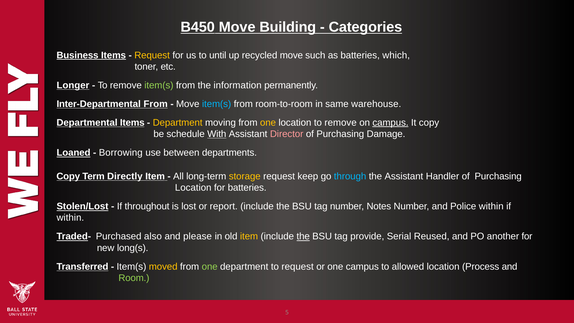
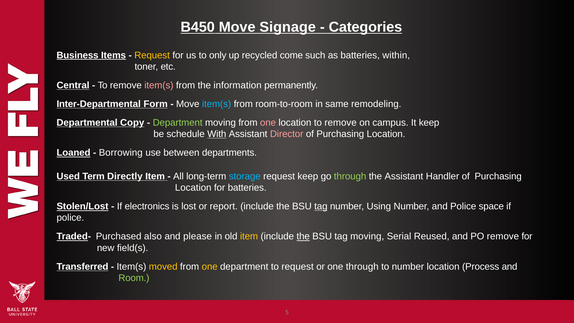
Building: Building -> Signage (288, 27)
until: until -> only (218, 55)
recycled move: move -> come (291, 55)
which: which -> within (396, 55)
Longer: Longer -> Central (73, 85)
item(s colour: light green -> pink (159, 85)
Inter-Departmental From: From -> Form (156, 104)
warehouse: warehouse -> remodeling (376, 104)
Departmental Items: Items -> Copy (132, 123)
Department colour: yellow -> light green (178, 123)
one colour: yellow -> pink (268, 123)
campus underline: present -> none (390, 123)
It copy: copy -> keep (429, 123)
Damage: Damage -> Location (386, 134)
Copy: Copy -> Used (68, 176)
storage colour: yellow -> light blue (245, 176)
through colour: light blue -> light green (350, 176)
throughout: throughout -> electronics (147, 206)
tag underline: none -> present (321, 206)
Notes: Notes -> Using (379, 206)
Police within: within -> space (491, 206)
within: within -> police (70, 218)
tag provide: provide -> moving (367, 236)
PO another: another -> remove (503, 236)
long(s: long(s -> field(s (133, 248)
one colour: light green -> yellow (210, 266)
one campus: campus -> through (362, 266)
to allowed: allowed -> number (408, 266)
